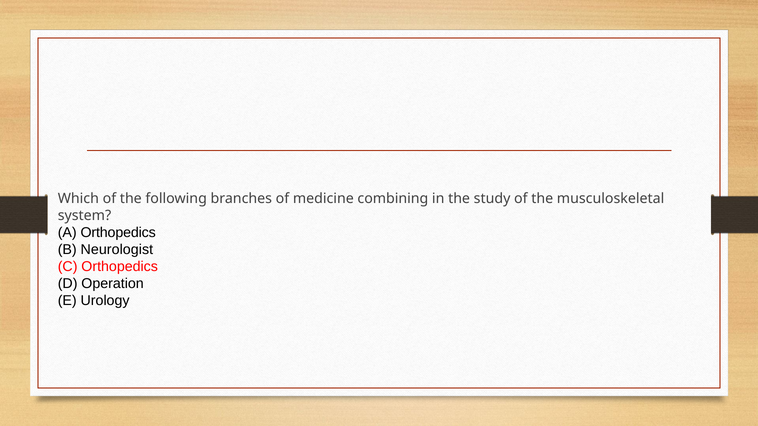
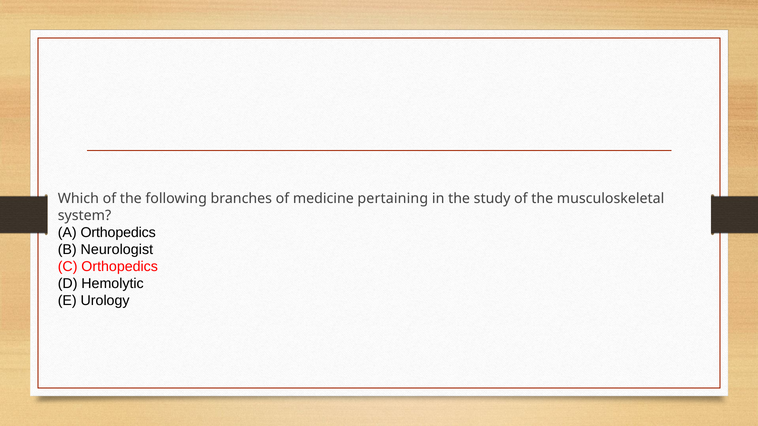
combining: combining -> pertaining (393, 199)
Operation: Operation -> Hemolytic (113, 284)
